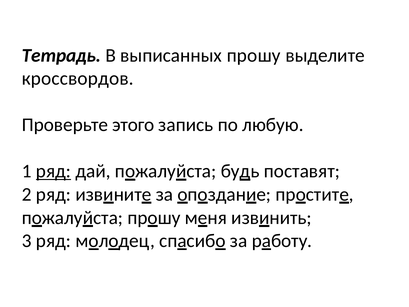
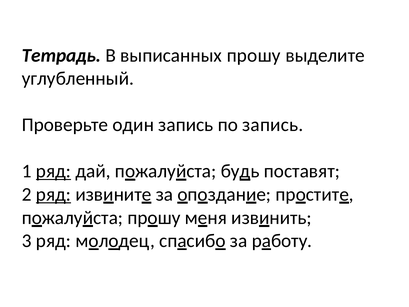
кроссвордов: кроссвордов -> углубленный (78, 78)
этого: этого -> один (133, 125)
по любую: любую -> запись (273, 125)
ряд underline: none -> present (53, 194)
